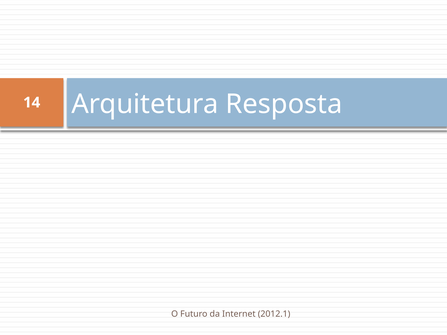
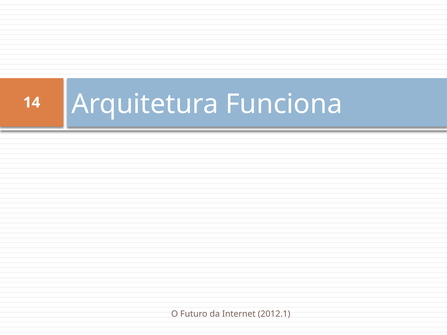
Resposta: Resposta -> Funciona (284, 104)
